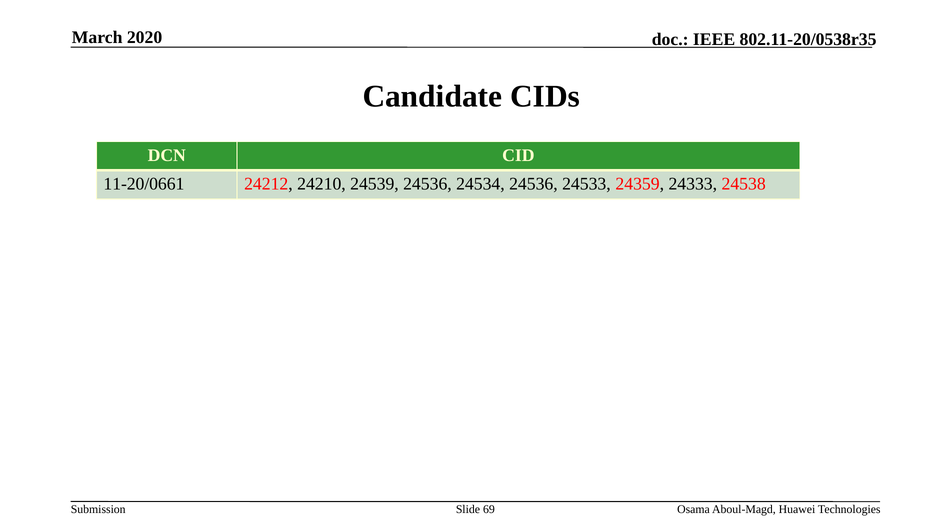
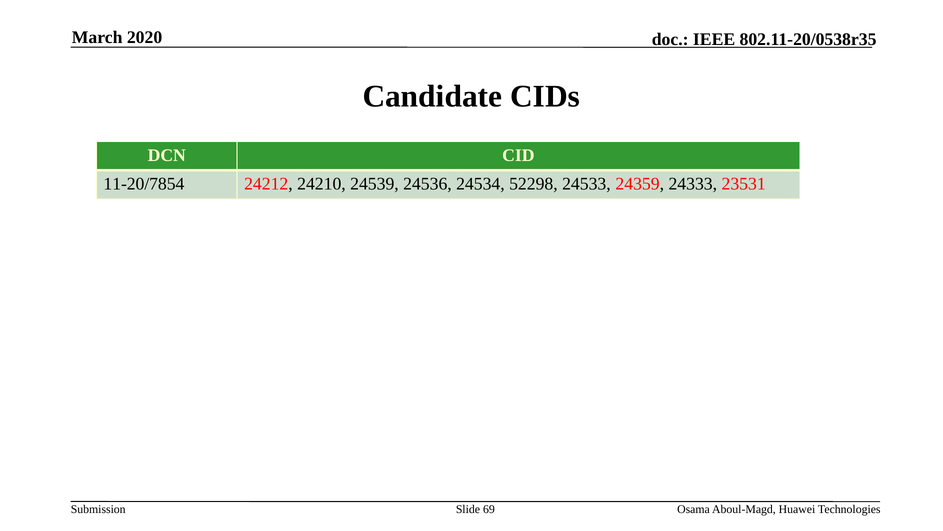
11-20/0661: 11-20/0661 -> 11-20/7854 (144, 184)
24534 24536: 24536 -> 52298 (533, 184)
24538: 24538 -> 23531 (744, 184)
